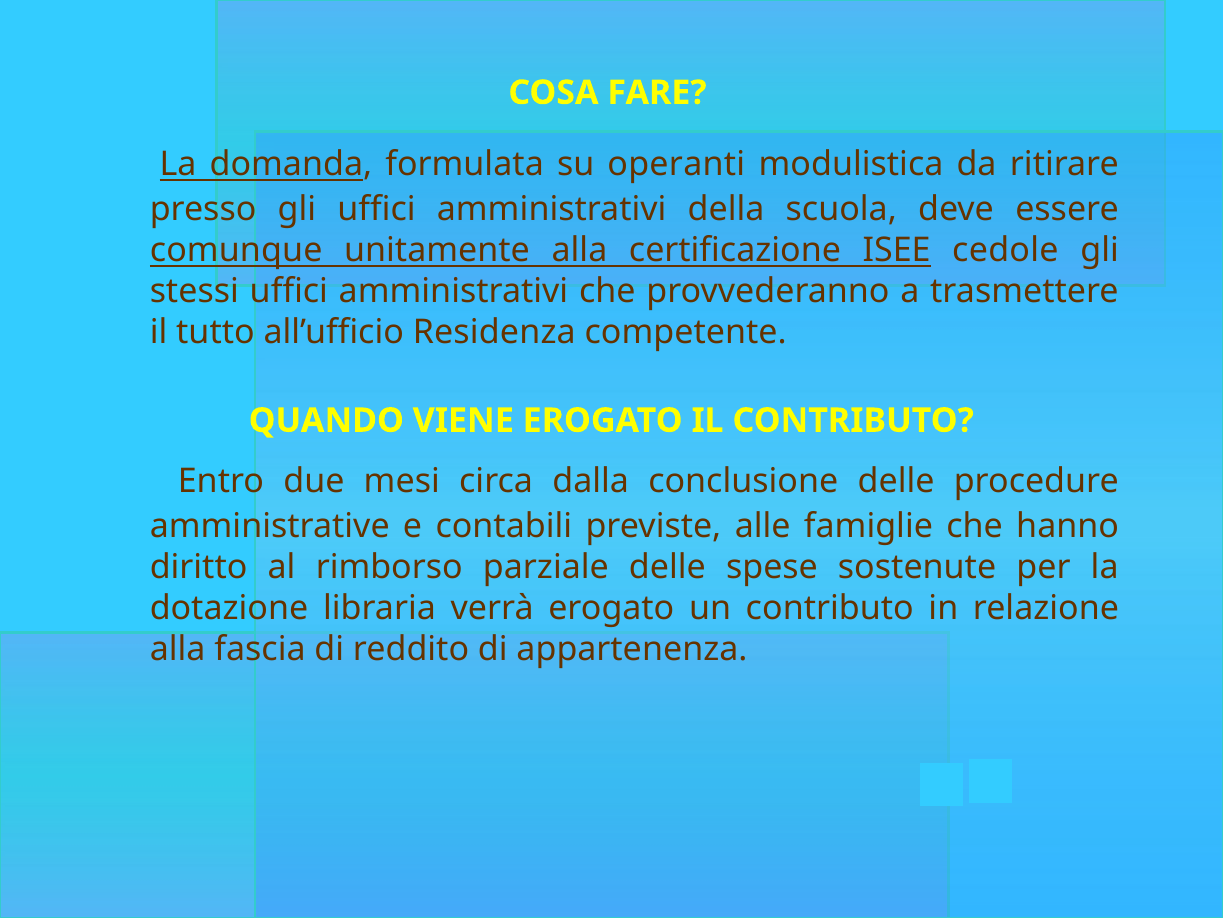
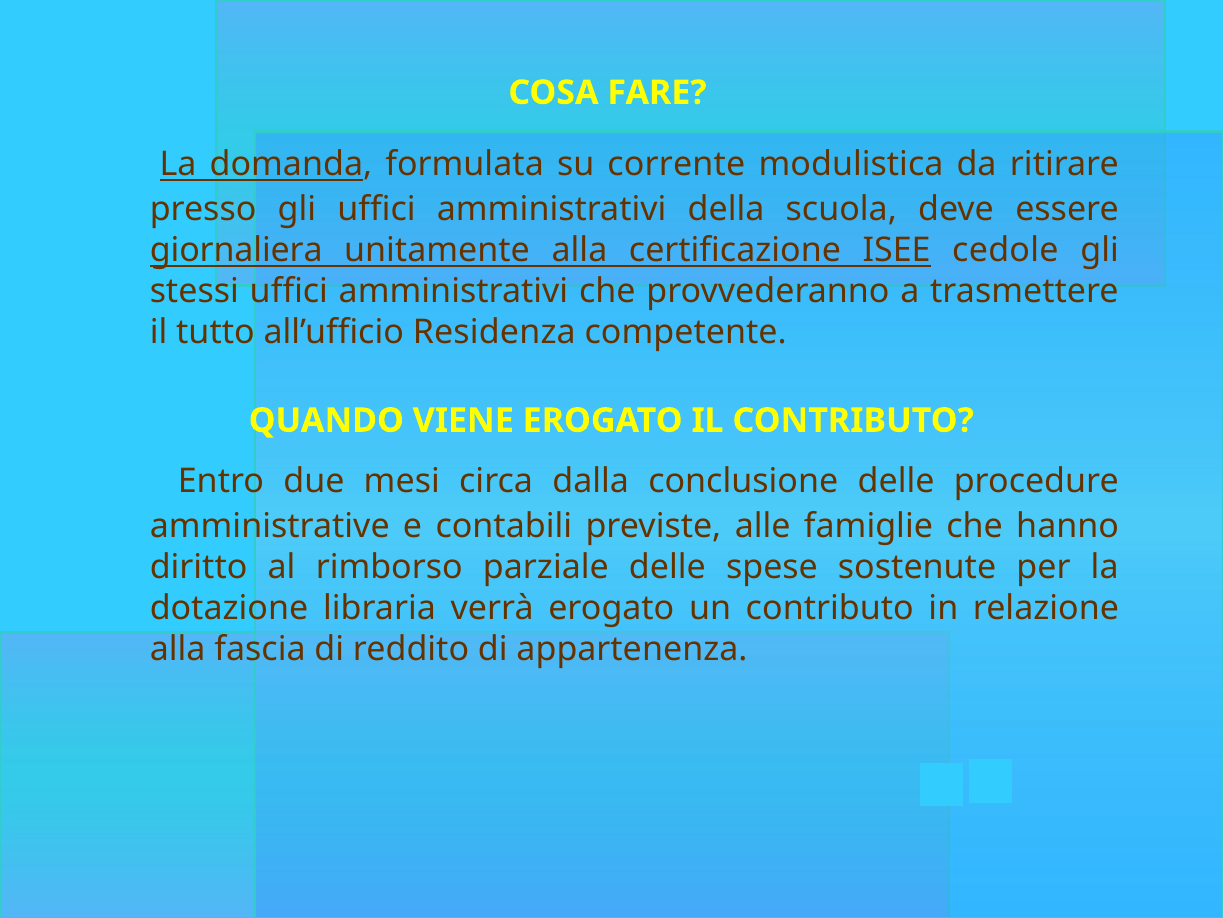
operanti: operanti -> corrente (676, 165)
comunque: comunque -> giornaliera (236, 250)
